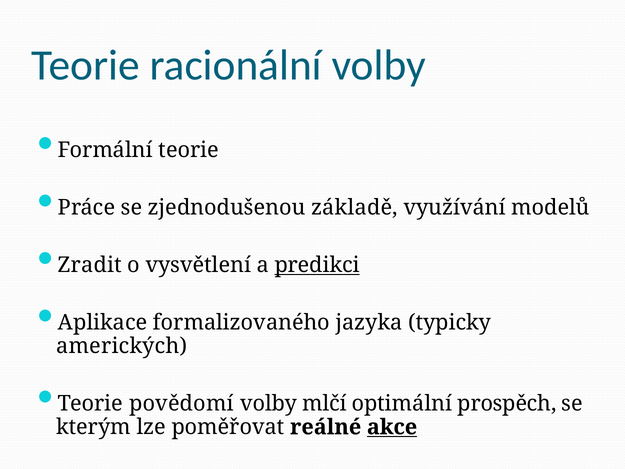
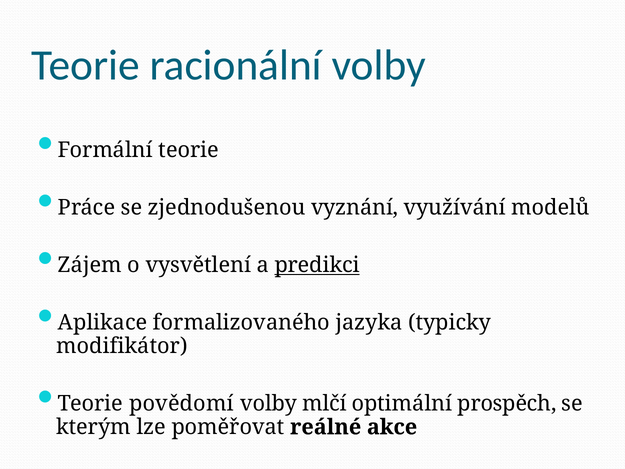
základě: základě -> vyznání (355, 207)
Zradit: Zradit -> Zájem (90, 265)
amerických: amerických -> modifikátor (122, 346)
akce underline: present -> none (392, 427)
